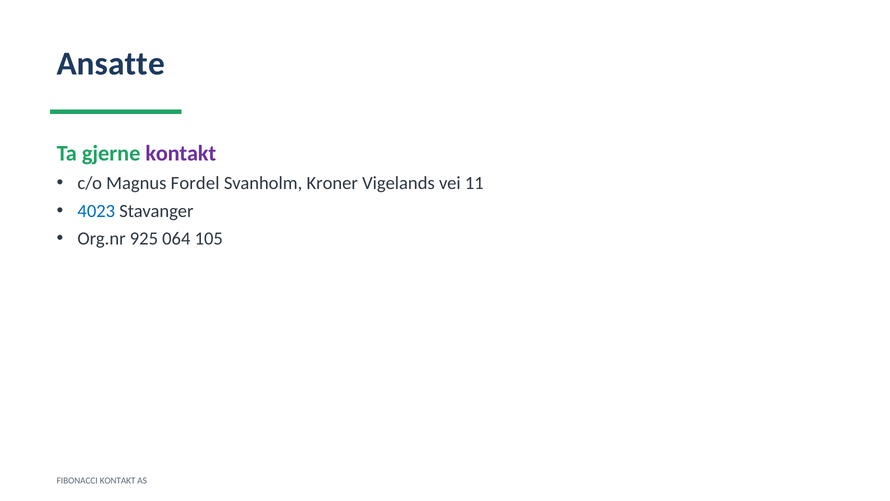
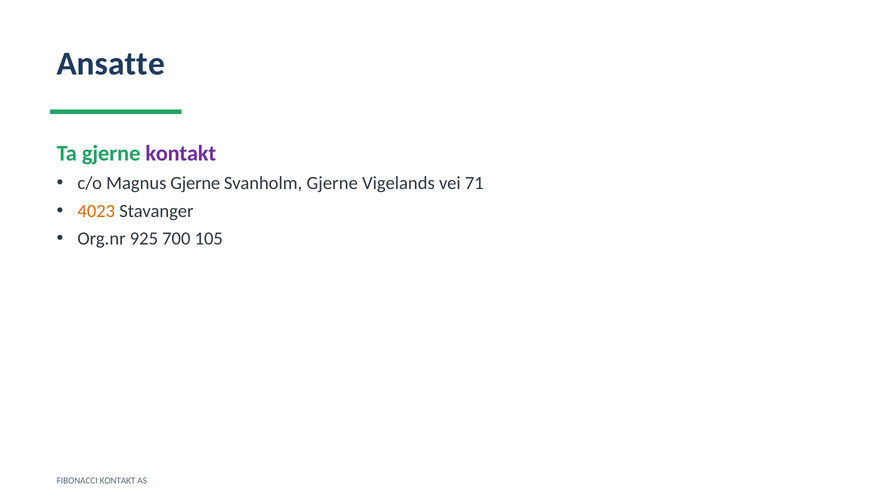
Magnus Fordel: Fordel -> Gjerne (195, 183)
Svanholm Kroner: Kroner -> Gjerne (332, 183)
11: 11 -> 71 (474, 183)
4023 colour: blue -> orange (96, 211)
064: 064 -> 700 (176, 239)
